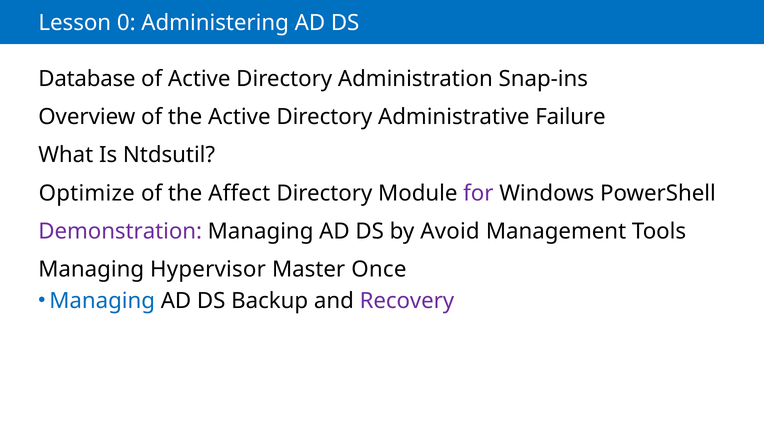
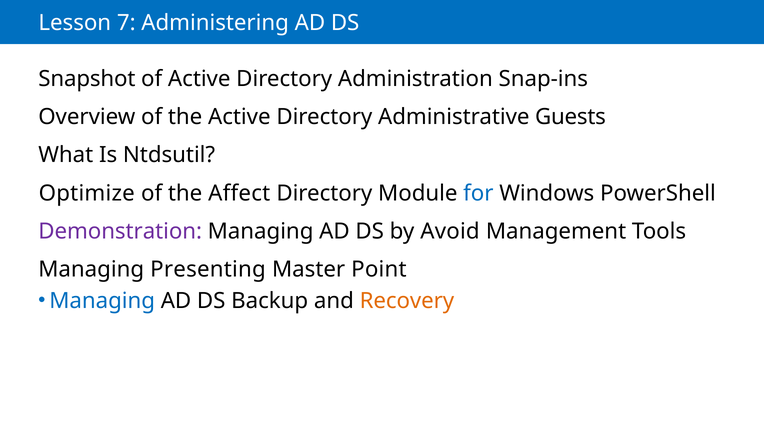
0: 0 -> 7 (126, 23)
Database: Database -> Snapshot (87, 79)
Failure: Failure -> Guests (570, 117)
for colour: purple -> blue (478, 193)
Hypervisor: Hypervisor -> Presenting (208, 269)
Once: Once -> Point (379, 269)
Recovery colour: purple -> orange (407, 301)
